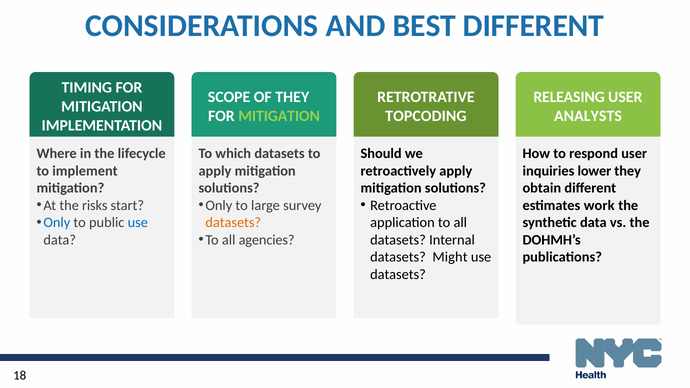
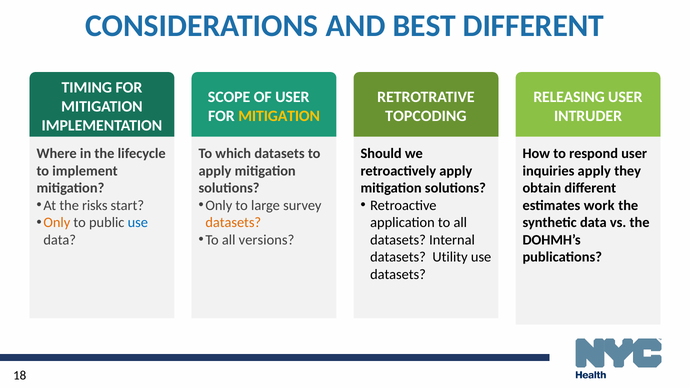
OF THEY: THEY -> USER (292, 97)
MITIGATION colour: light green -> yellow (279, 116)
ANALYSTS: ANALYSTS -> INTRUDER (588, 116)
inquiries lower: lower -> apply (594, 171)
Only colour: blue -> orange (57, 223)
agencies: agencies -> versions (267, 240)
Might: Might -> Utility (450, 257)
